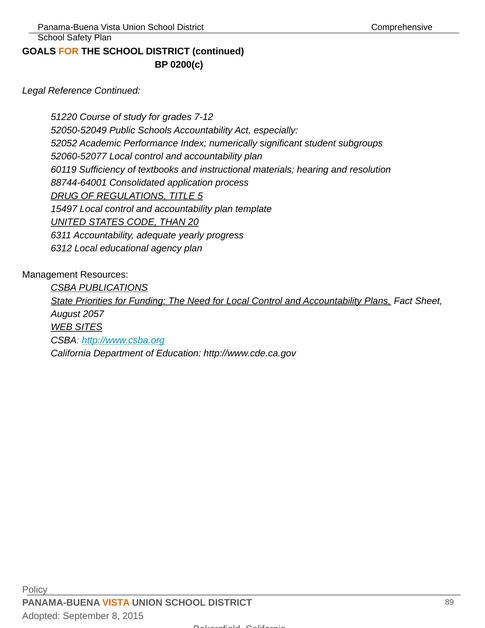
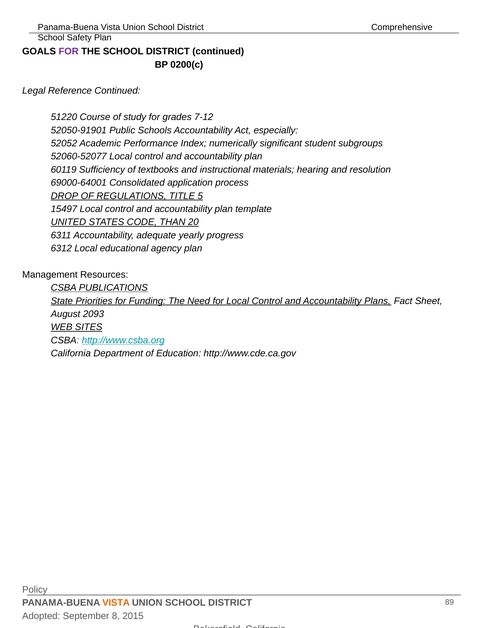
FOR colour: orange -> purple (69, 51)
52050-52049: 52050-52049 -> 52050-91901 (79, 130)
88744-64001: 88744-64001 -> 69000-64001 (79, 183)
DRUG: DRUG -> DROP (64, 196)
2057: 2057 -> 2093 (93, 314)
